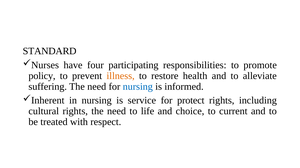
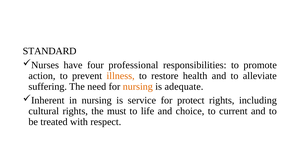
participating: participating -> professional (133, 65)
policy: policy -> action (42, 76)
nursing colour: blue -> orange (138, 87)
informed: informed -> adequate (184, 87)
rights the need: need -> must (117, 112)
